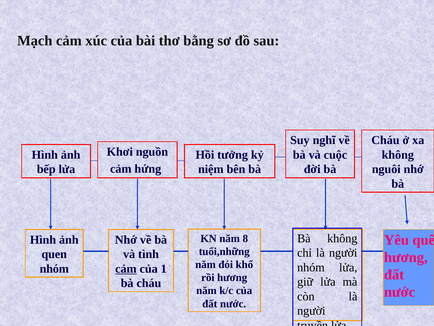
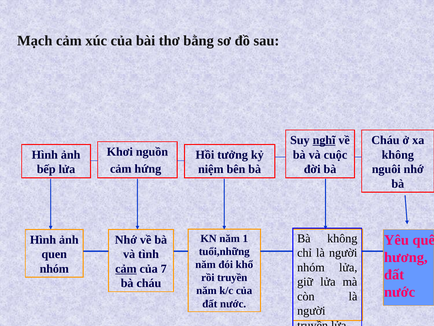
nghĩ underline: none -> present (324, 140)
8: 8 -> 1 (245, 238)
1: 1 -> 7 (164, 268)
rồi hương: hương -> truyền (232, 277)
